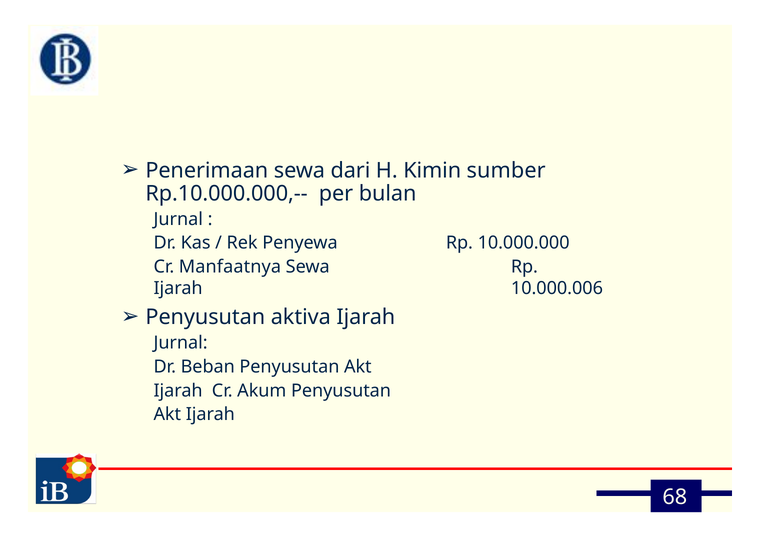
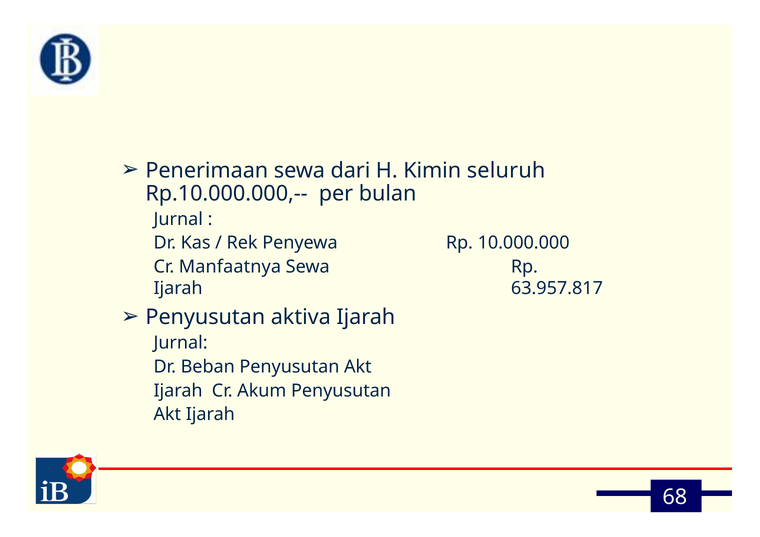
sumber: sumber -> seluruh (506, 170)
10.000.006: 10.000.006 -> 63.957.817 (557, 289)
